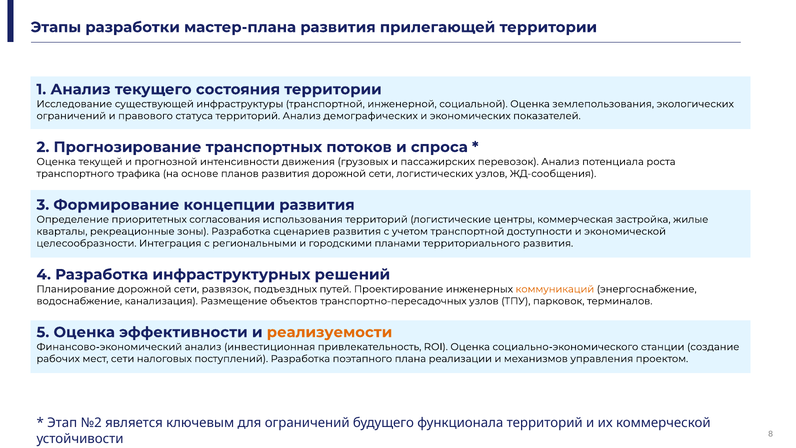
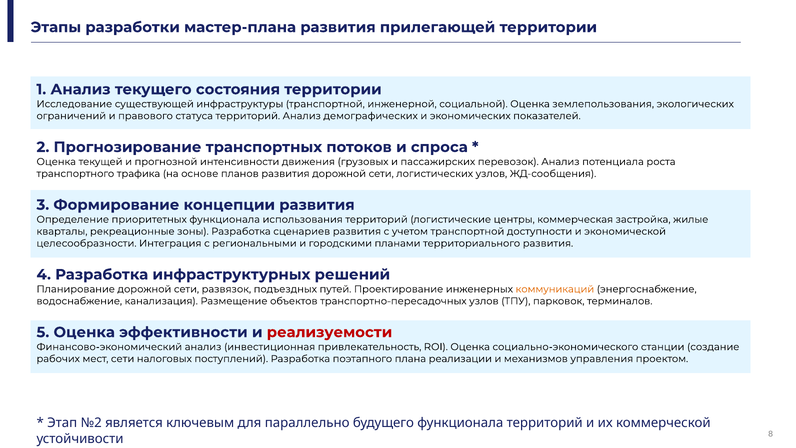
приоритетных согласования: согласования -> функционала (225, 219)
реализуемости colour: orange -> red (330, 332)
для ограничений: ограничений -> параллельно (307, 422)
